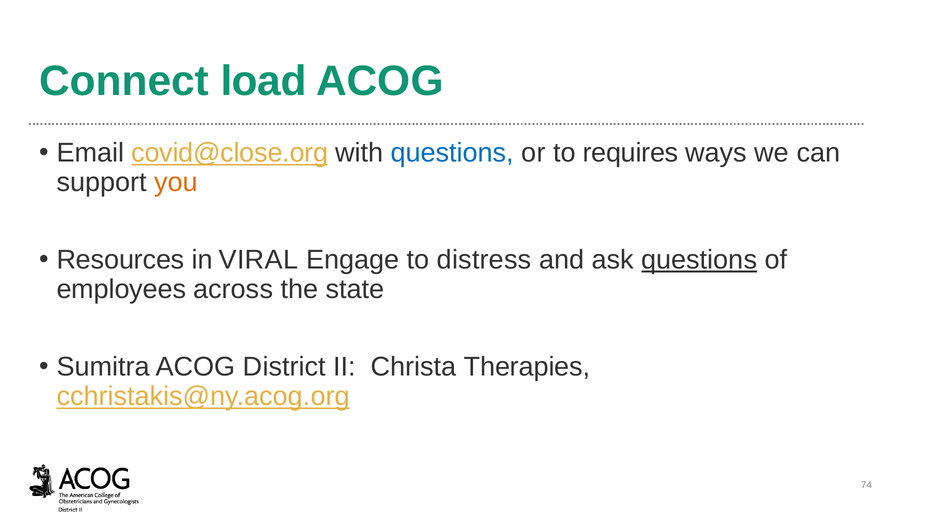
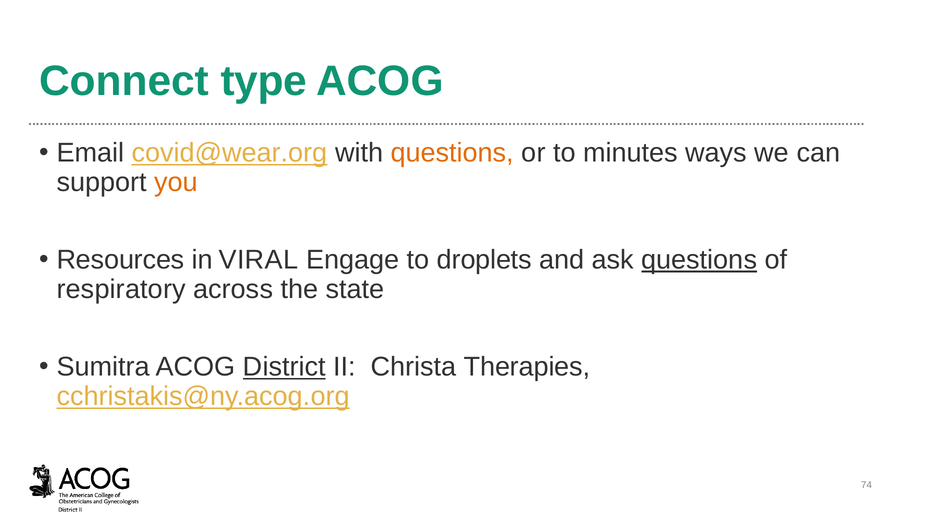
load: load -> type (264, 81)
covid@close.org: covid@close.org -> covid@wear.org (230, 153)
questions colour: blue -> orange (452, 153)
requires: requires -> minutes (630, 153)
distress: distress -> droplets (484, 260)
employees: employees -> respiratory (121, 289)
District underline: none -> present (284, 367)
